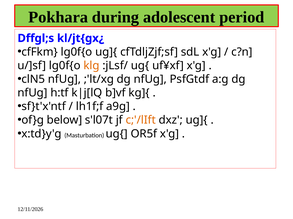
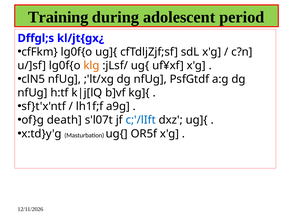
Pokhara: Pokhara -> Training (58, 17)
below: below -> death (64, 120)
c;'/lIft colour: orange -> blue (141, 120)
